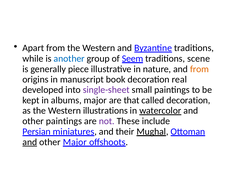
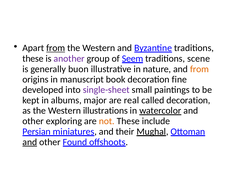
from underline: none -> present (56, 48)
while: while -> these (33, 58)
another colour: blue -> purple (69, 58)
piece: piece -> buon (78, 69)
real: real -> fine (179, 79)
that: that -> real (131, 100)
other paintings: paintings -> exploring (64, 121)
not colour: purple -> orange (107, 121)
other Major: Major -> Found (75, 142)
